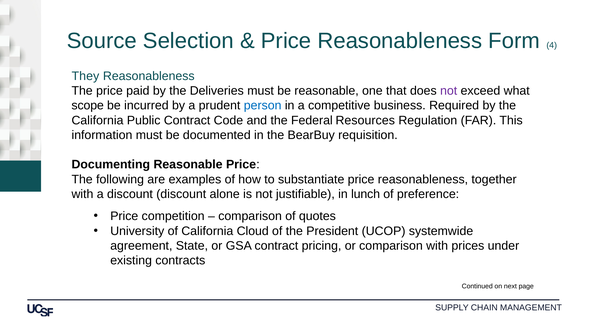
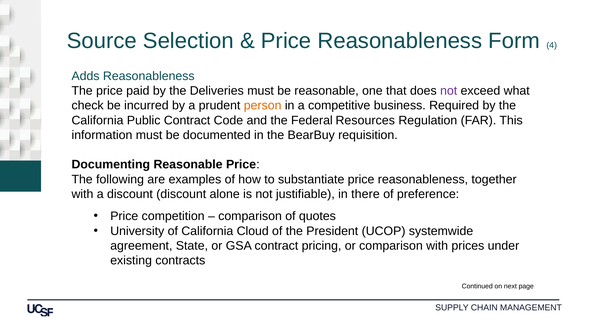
They: They -> Adds (86, 76)
scope: scope -> check (88, 105)
person colour: blue -> orange (263, 105)
lunch: lunch -> there (365, 194)
